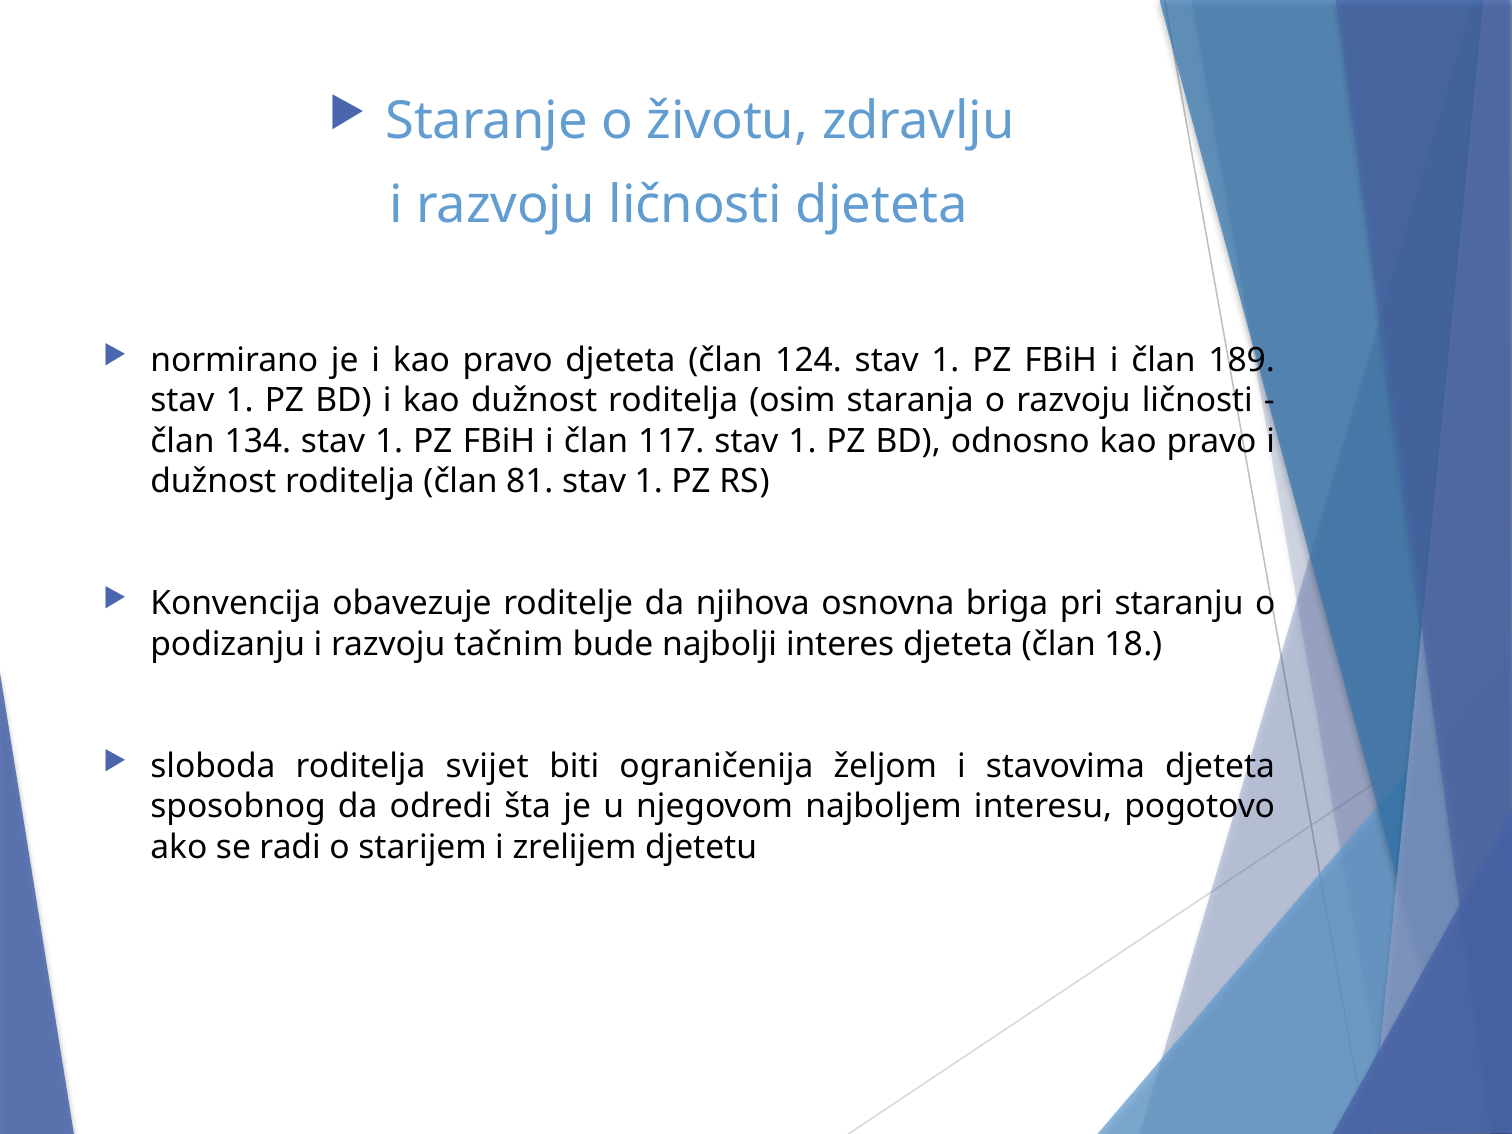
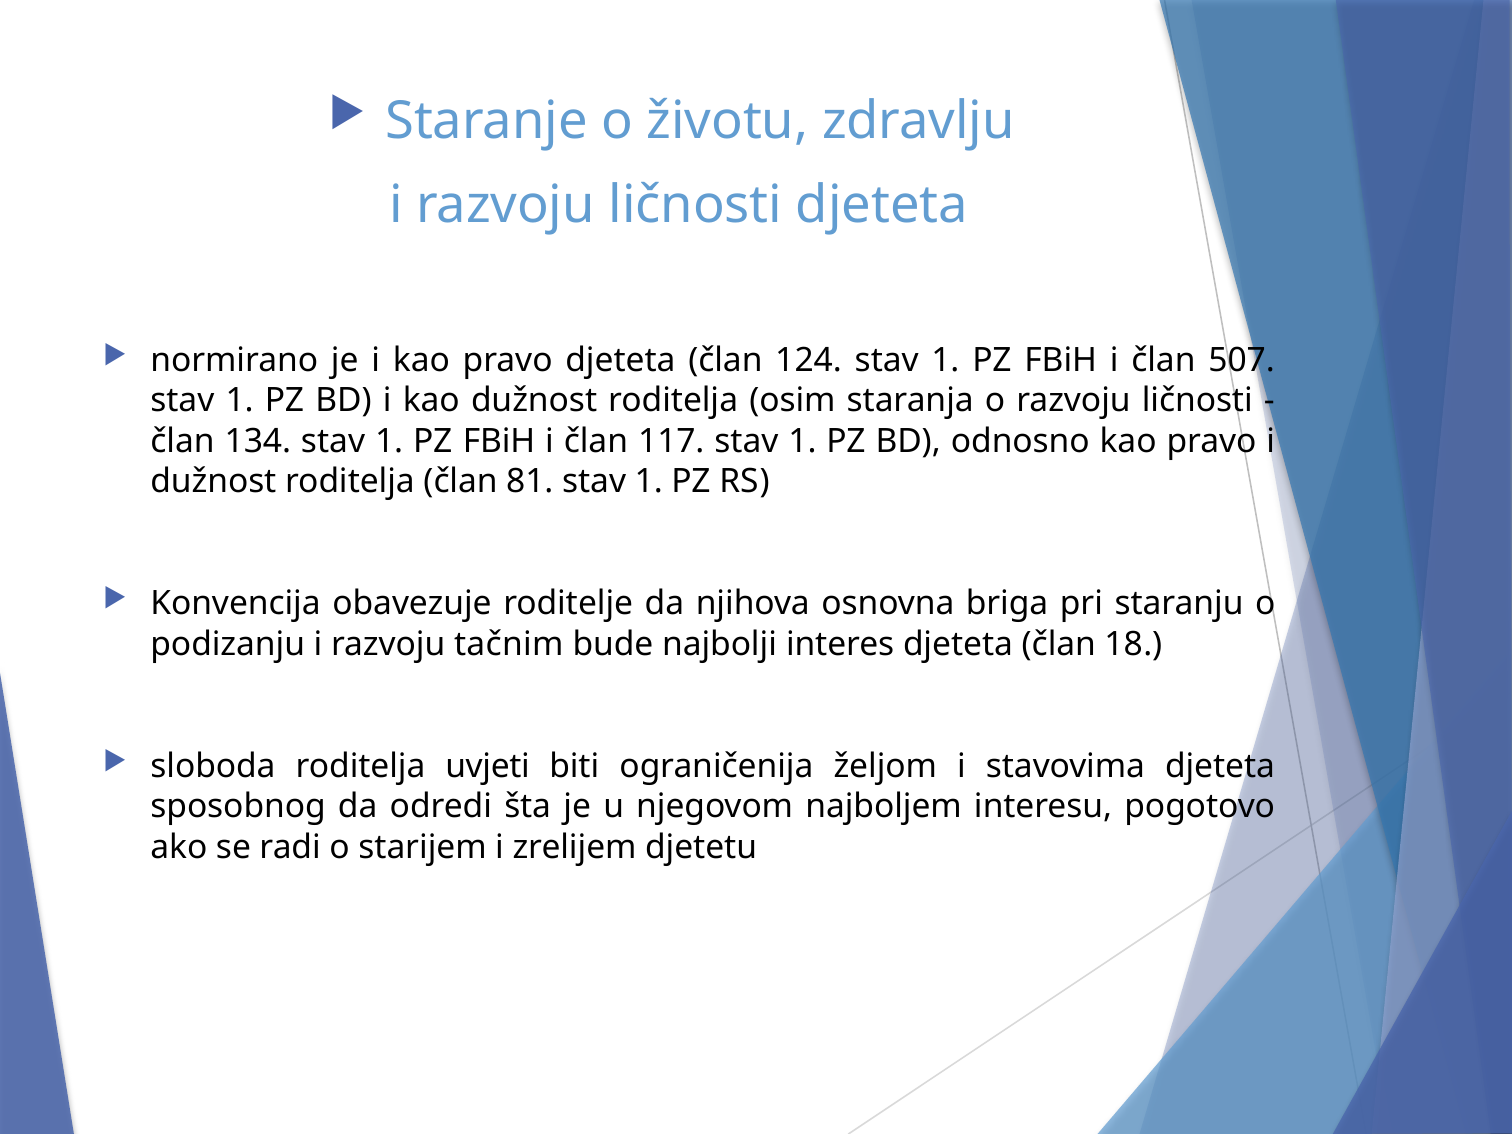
189: 189 -> 507 (1242, 361)
svijet: svijet -> uvjeti (488, 767)
